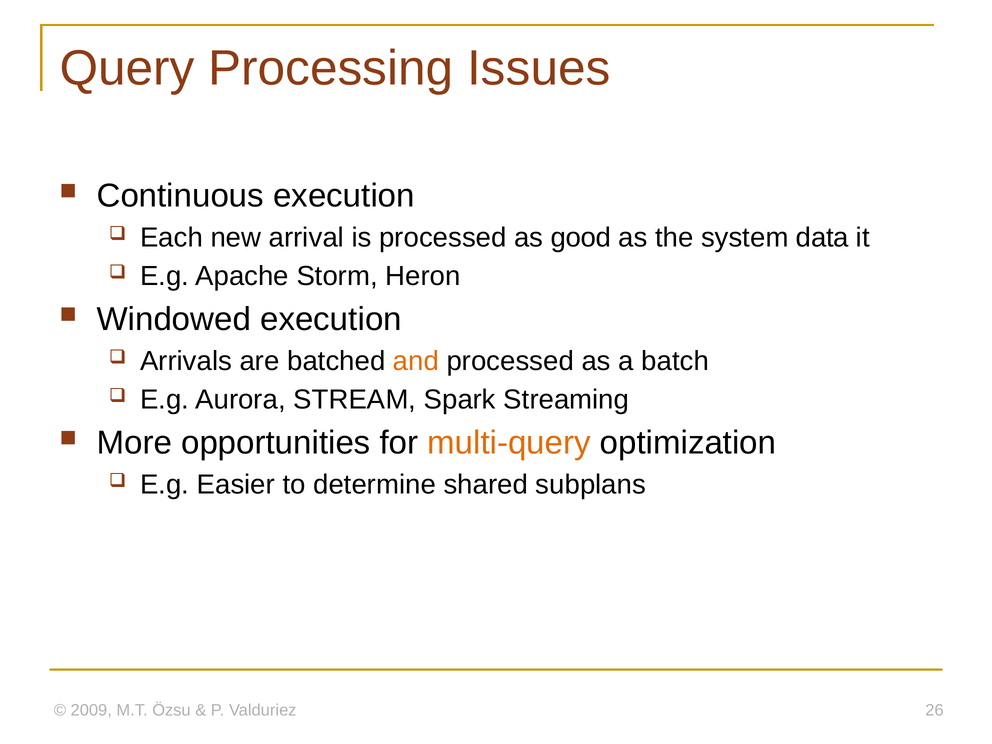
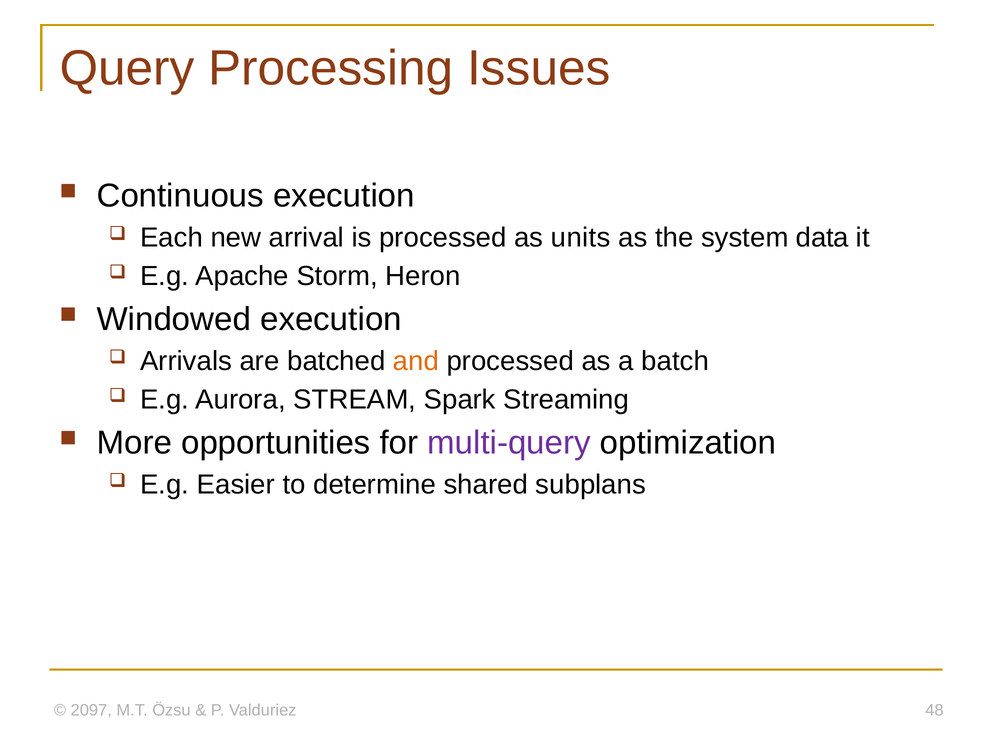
good: good -> units (581, 237)
multi-query colour: orange -> purple (509, 443)
2009: 2009 -> 2097 (91, 711)
26: 26 -> 48 (934, 711)
